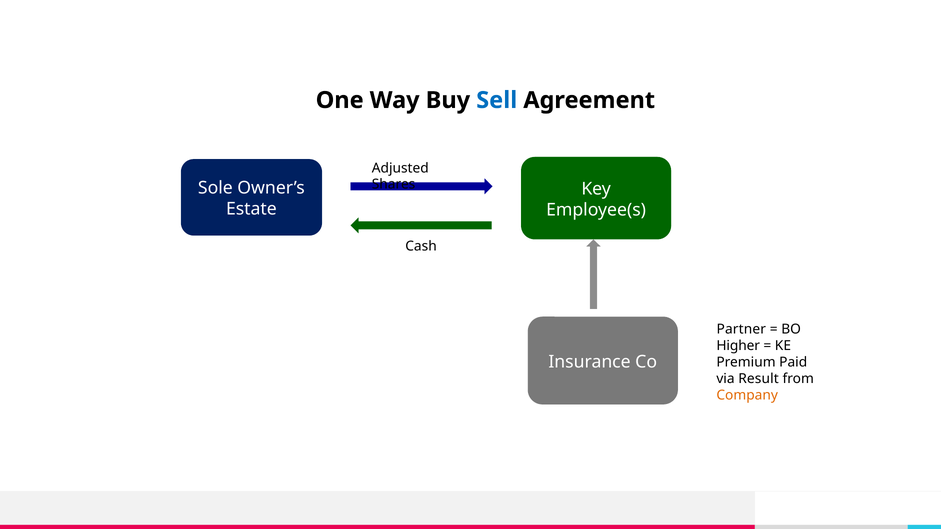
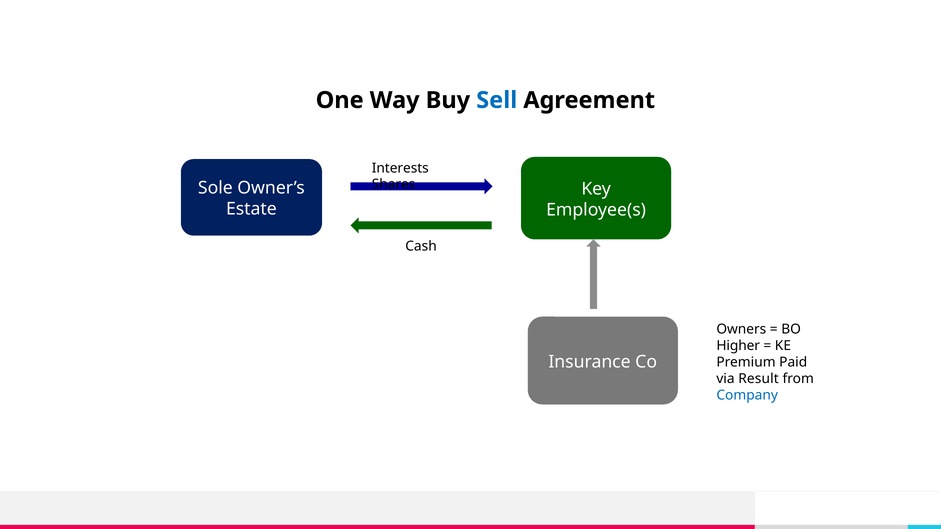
Adjusted: Adjusted -> Interests (400, 168)
Partner: Partner -> Owners (741, 330)
Company colour: orange -> blue (747, 395)
